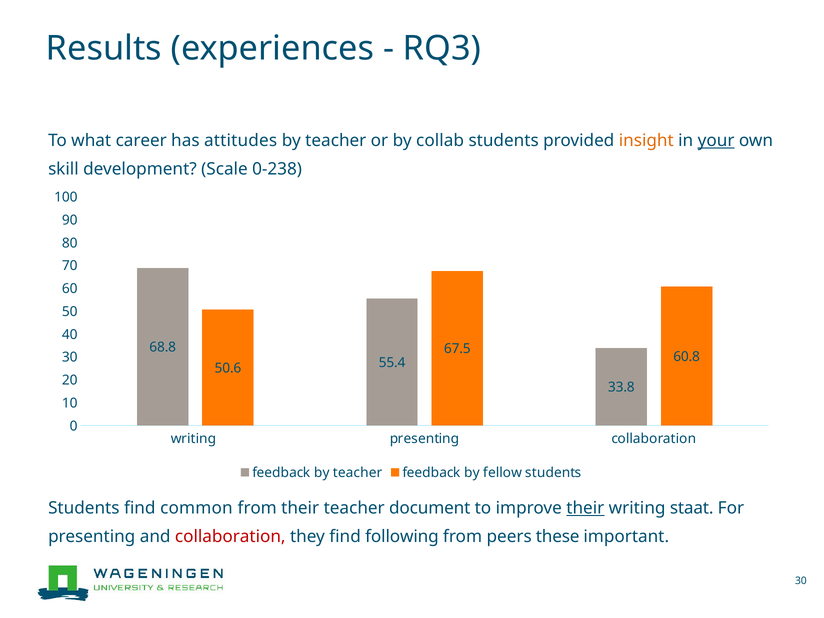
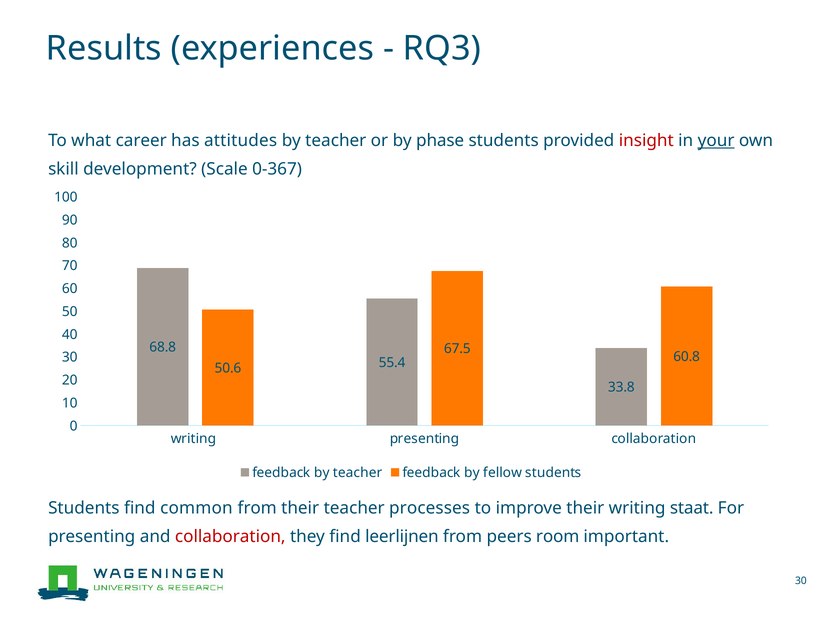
collab: collab -> phase (440, 141)
insight colour: orange -> red (646, 141)
0-238: 0-238 -> 0-367 (277, 169)
document: document -> processes (430, 508)
their underline: present -> none (585, 508)
following: following -> leerlijnen (402, 537)
these: these -> room (558, 537)
